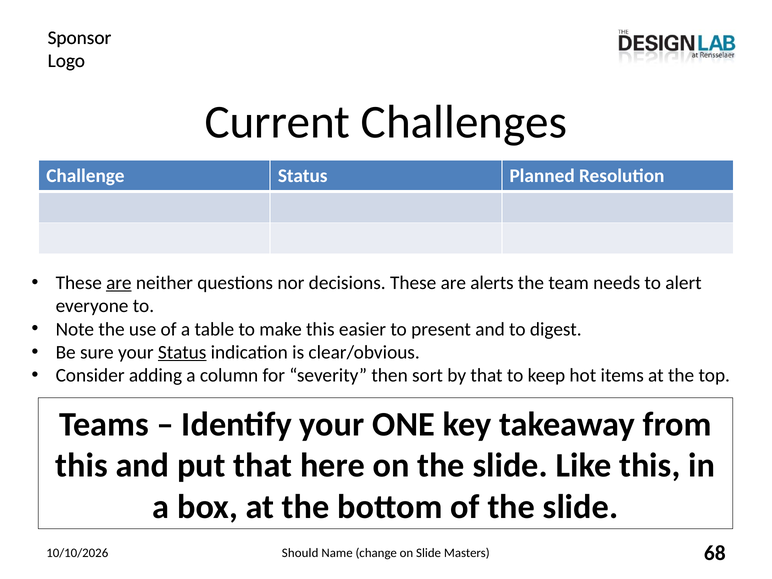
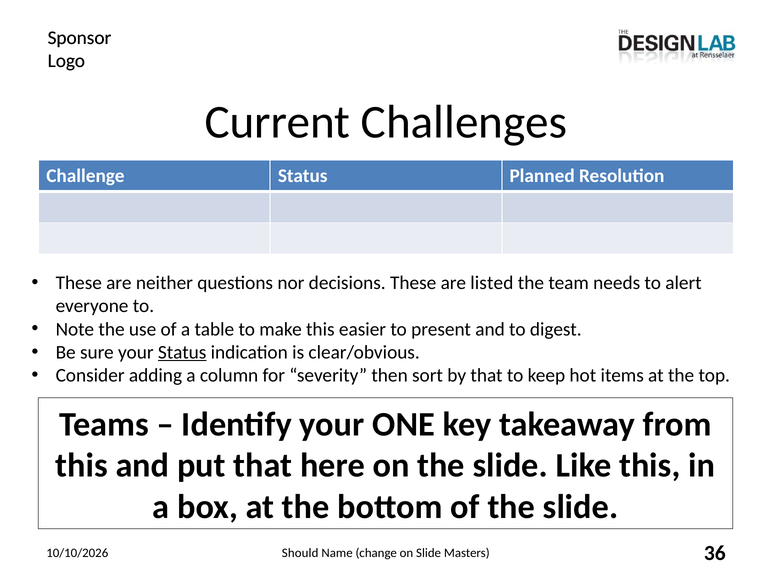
are underline: present -> none (119, 283)
alerts: alerts -> listed (492, 283)
68: 68 -> 36 (715, 553)
